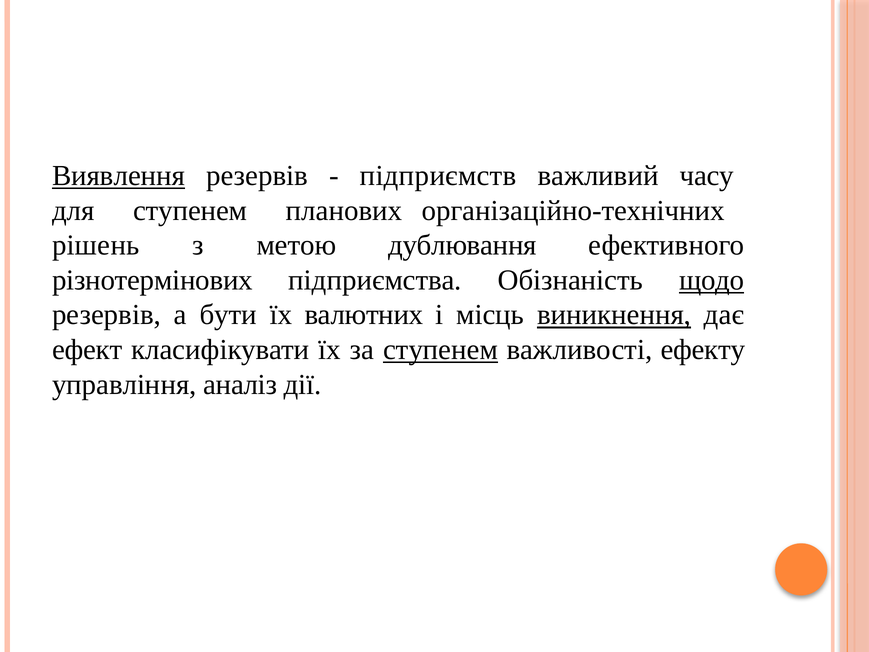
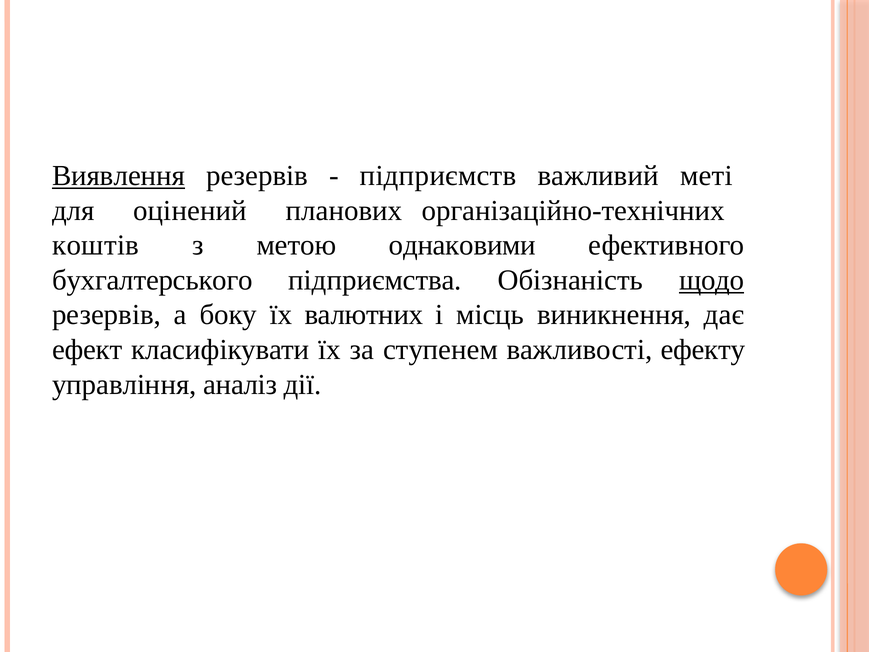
часу: часу -> меті (706, 176)
для ступенем: ступенем -> оцінений (190, 211)
рішень: рішень -> коштів (96, 245)
дублювання: дублювання -> однаковими (462, 245)
різнотермінових: різнотермінових -> бухгалтерського (152, 280)
бути: бути -> боку (228, 315)
виникнення underline: present -> none (614, 315)
ступенем underline: present -> none (440, 350)
